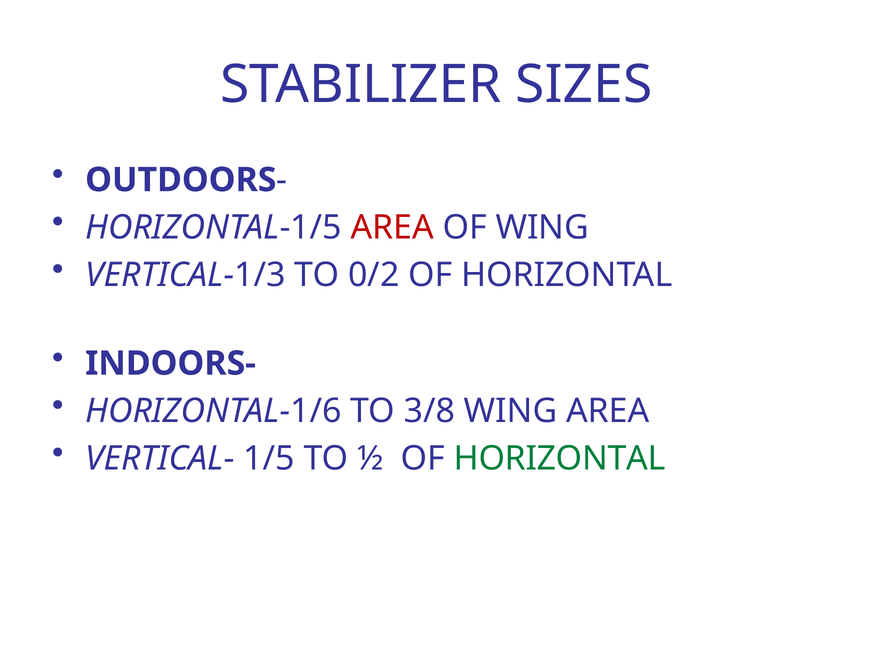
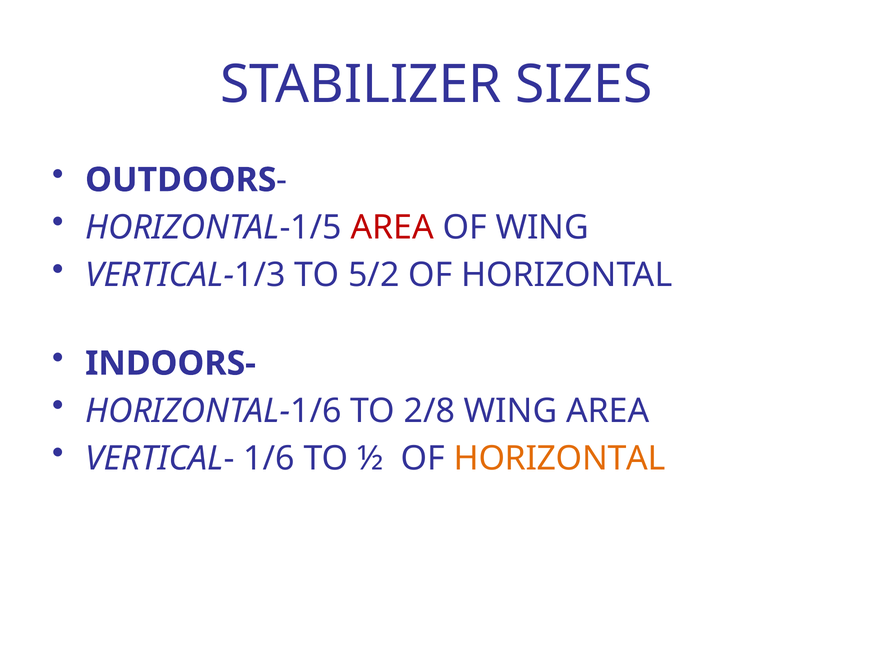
0/2: 0/2 -> 5/2 (374, 275)
3/8: 3/8 -> 2/8 (430, 411)
1/5: 1/5 -> 1/6 (269, 458)
HORIZONTAL colour: green -> orange (560, 458)
